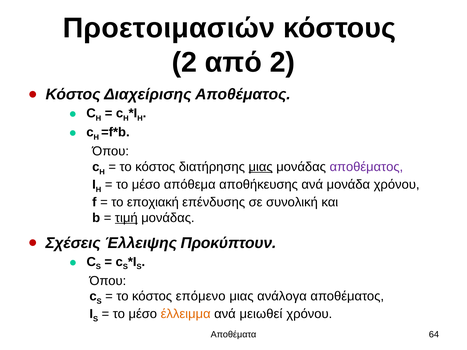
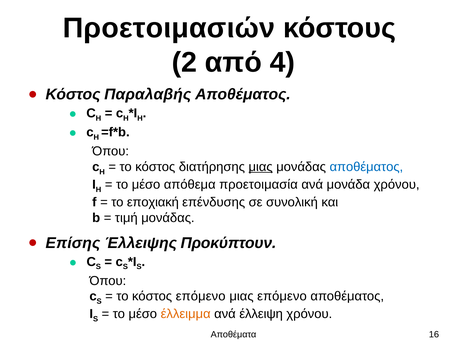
από 2: 2 -> 4 (282, 62)
Διαχείρισης: Διαχείρισης -> Παραλαβής (148, 94)
αποθέματος colour: purple -> blue (366, 167)
αποθήκευσης: αποθήκευσης -> προετοιμασία (258, 185)
τιμή underline: present -> none (126, 218)
Σχέσεις: Σχέσεις -> Επίσης (73, 243)
μιας ανάλογα: ανάλογα -> επόμενο (282, 297)
μειωθεί: μειωθεί -> έλλειψη (261, 314)
64: 64 -> 16 (434, 335)
